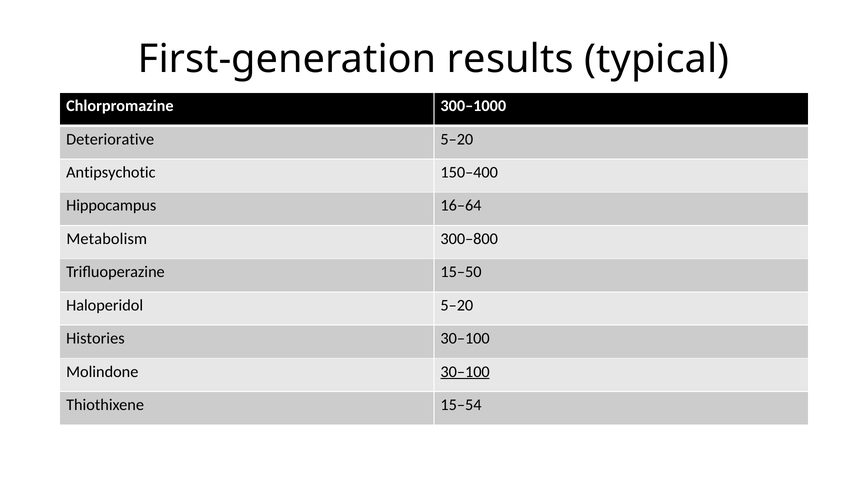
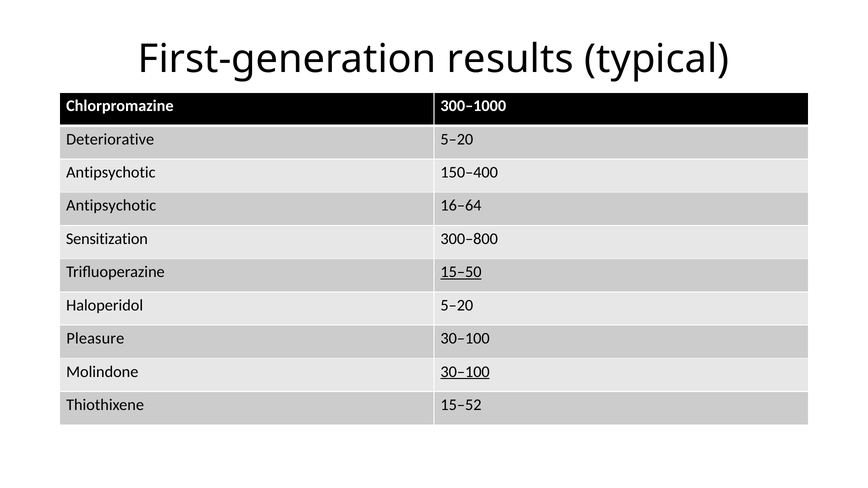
Hippocampus: Hippocampus -> Antipsychotic (111, 206)
Metabolism: Metabolism -> Sensitization (107, 239)
15–50 underline: none -> present (461, 272)
Histories: Histories -> Pleasure (95, 339)
15–54: 15–54 -> 15–52 (461, 405)
